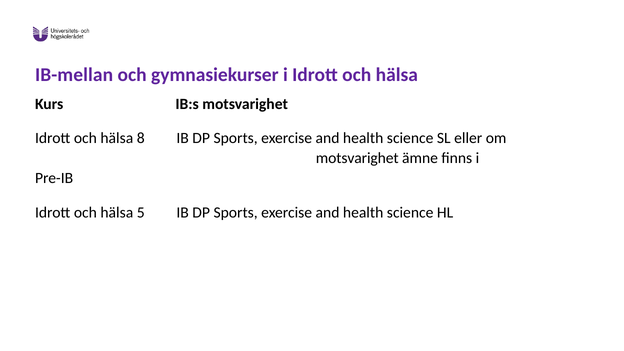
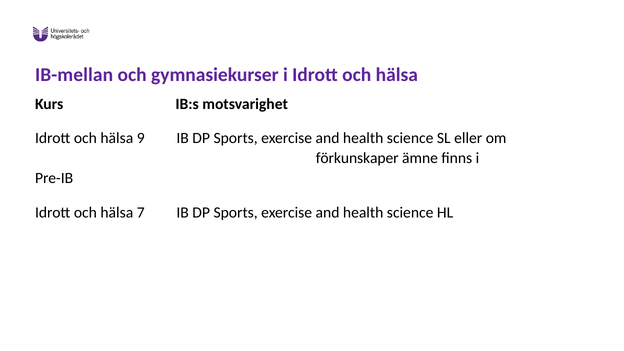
8: 8 -> 9 (141, 138)
motsvarighet: motsvarighet -> förkunskaper (357, 158)
5: 5 -> 7 (141, 213)
